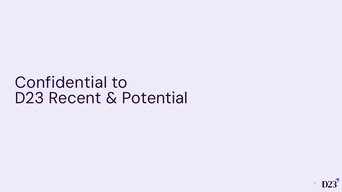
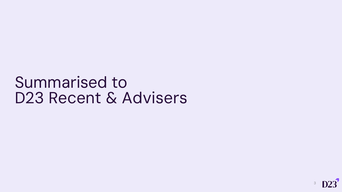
Confidential: Confidential -> Summarised (61, 83)
Potential: Potential -> Advisers (155, 98)
